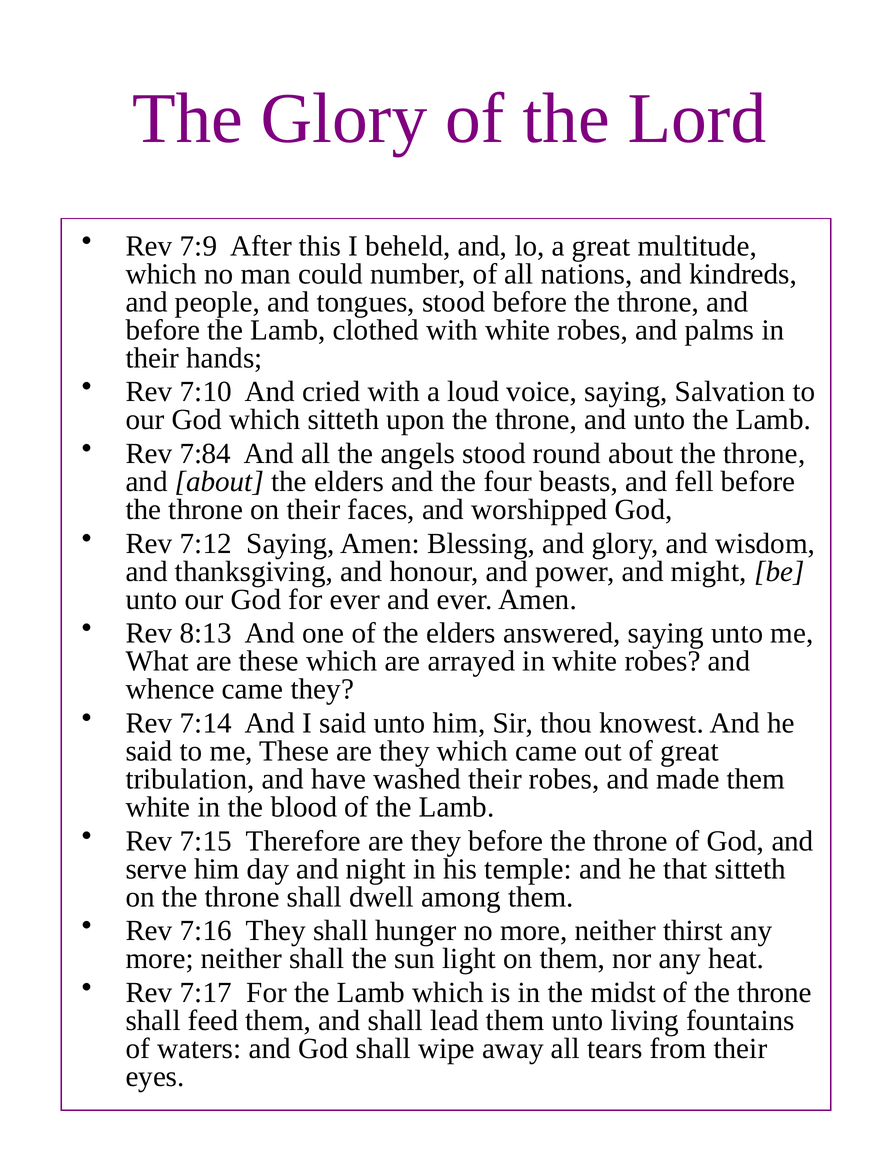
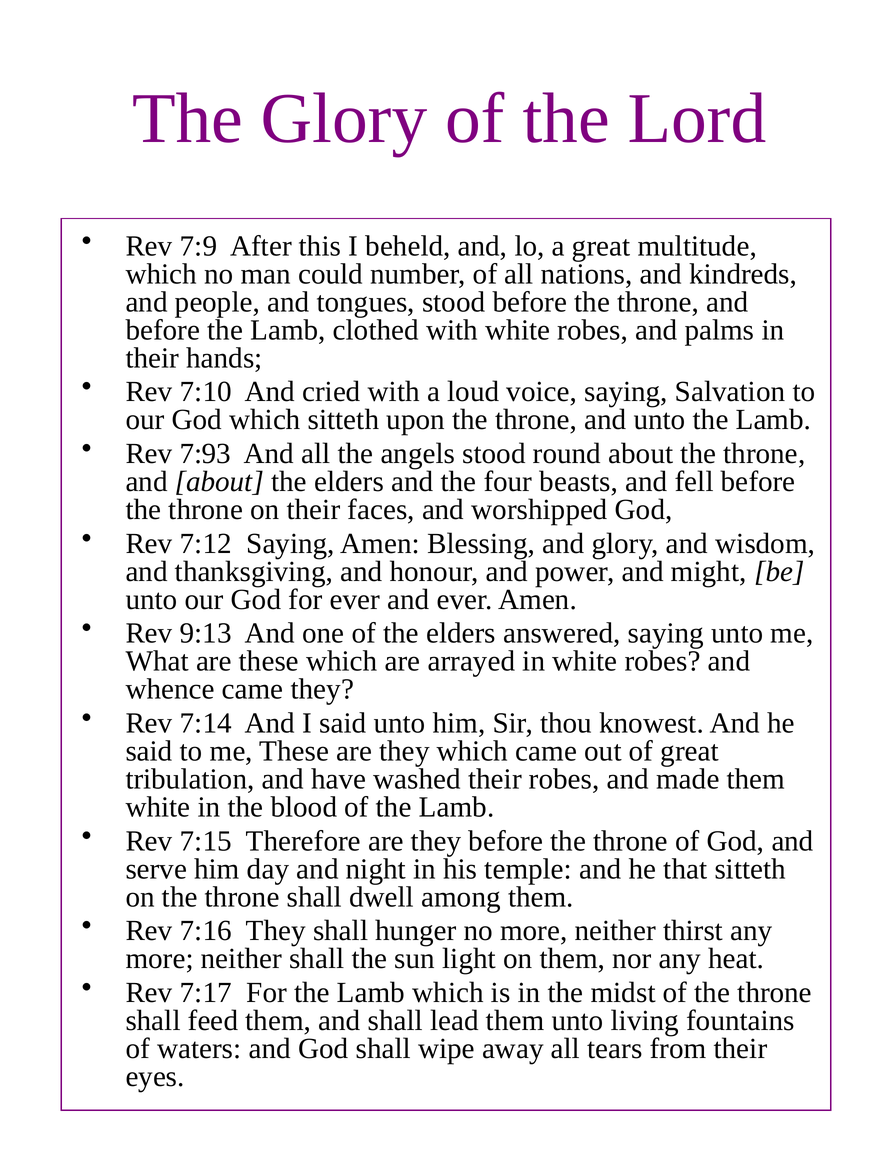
7:84: 7:84 -> 7:93 (205, 454)
8:13: 8:13 -> 9:13 (206, 633)
